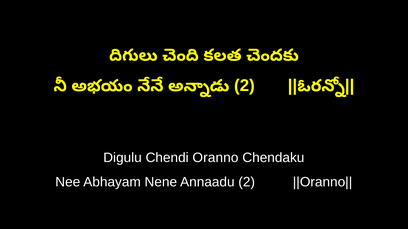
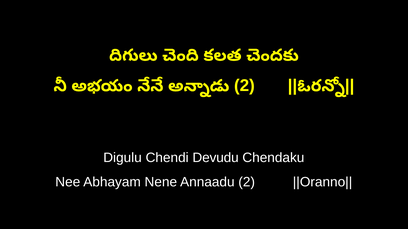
Oranno: Oranno -> Devudu (216, 158)
